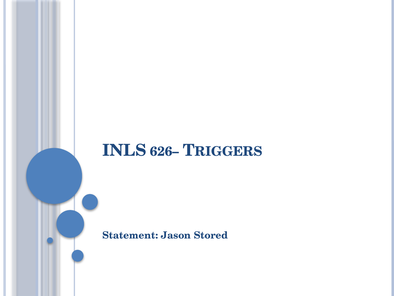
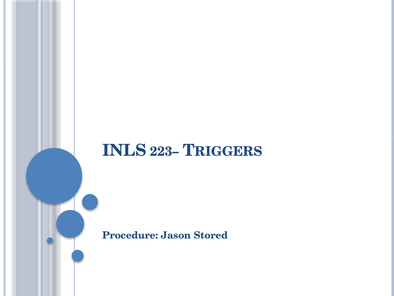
626–: 626– -> 223– (164, 151)
Statement: Statement -> Procedure (130, 235)
